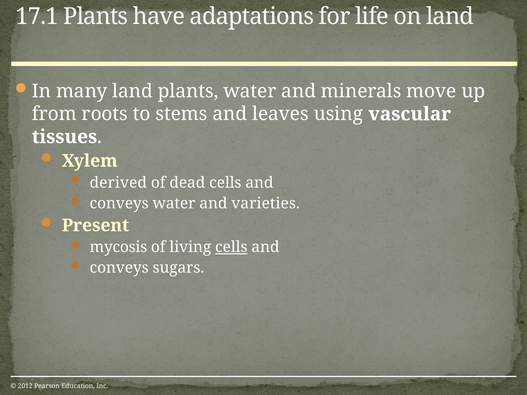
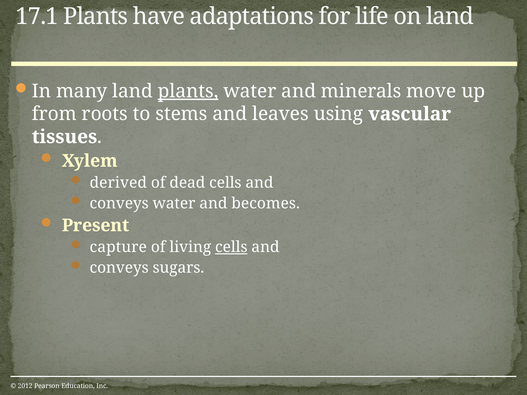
plants underline: none -> present (188, 91)
varieties: varieties -> becomes (266, 203)
mycosis: mycosis -> capture (118, 247)
